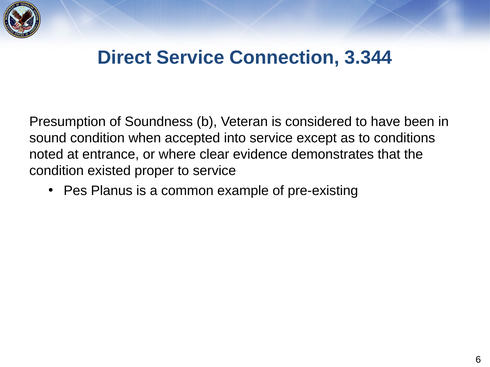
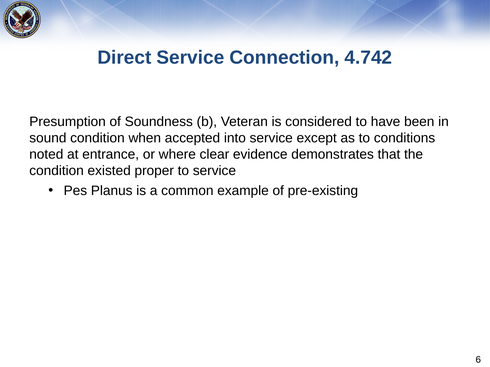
3.344: 3.344 -> 4.742 (368, 58)
